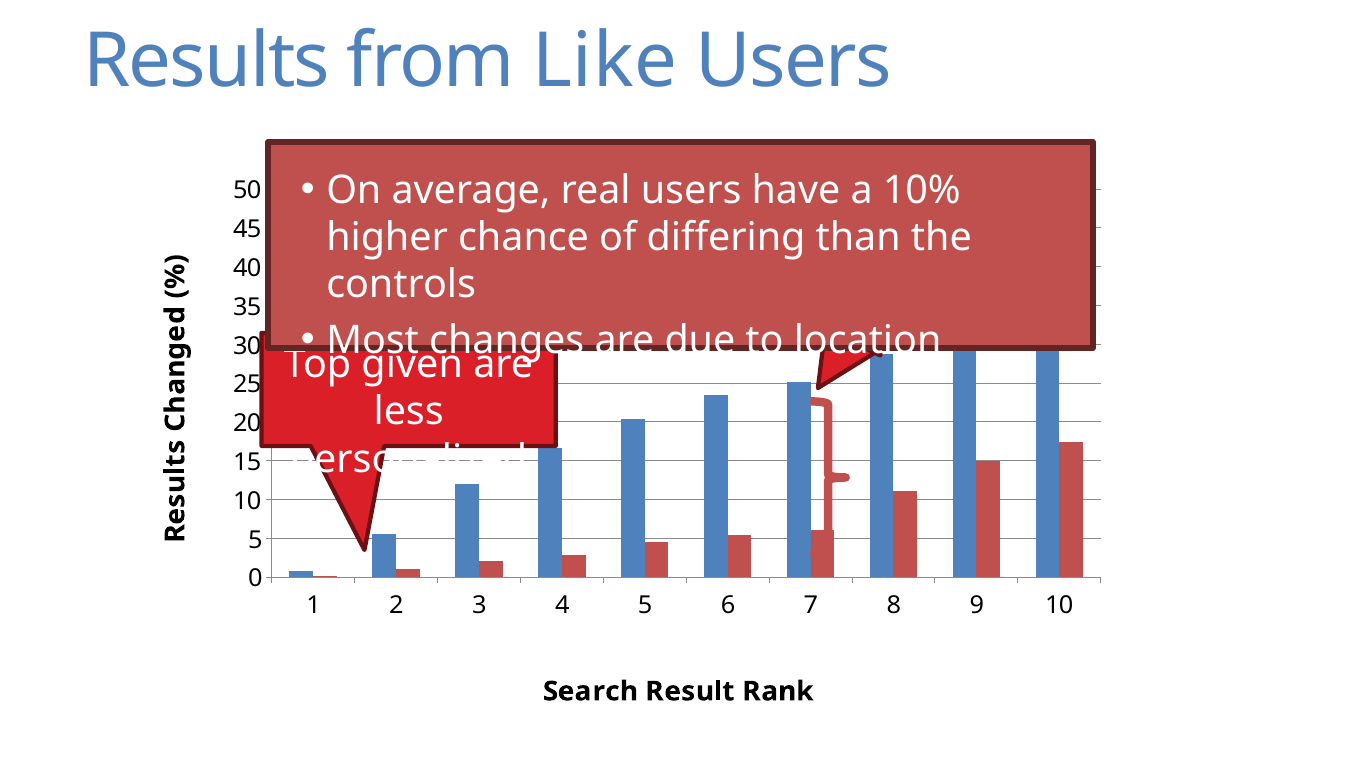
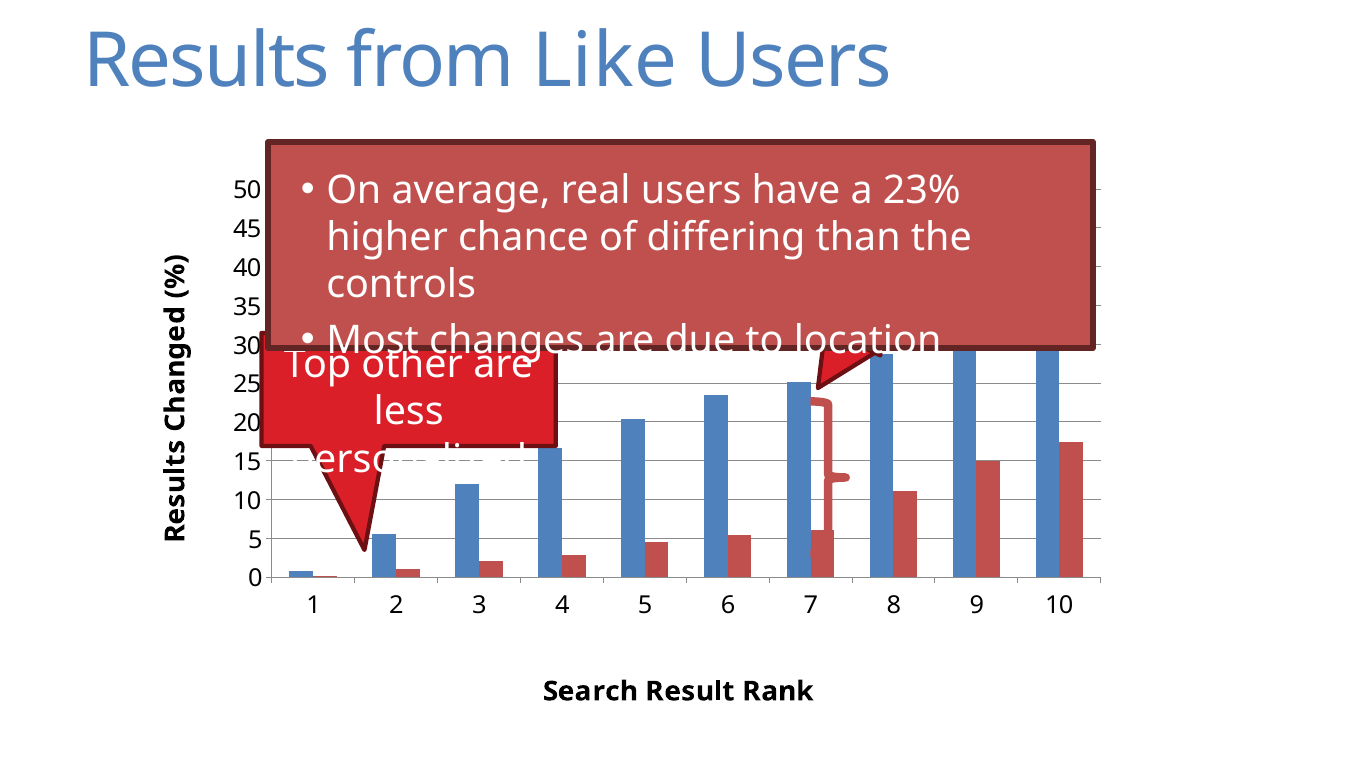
10%: 10% -> 23% (922, 190)
given: given -> other (412, 364)
